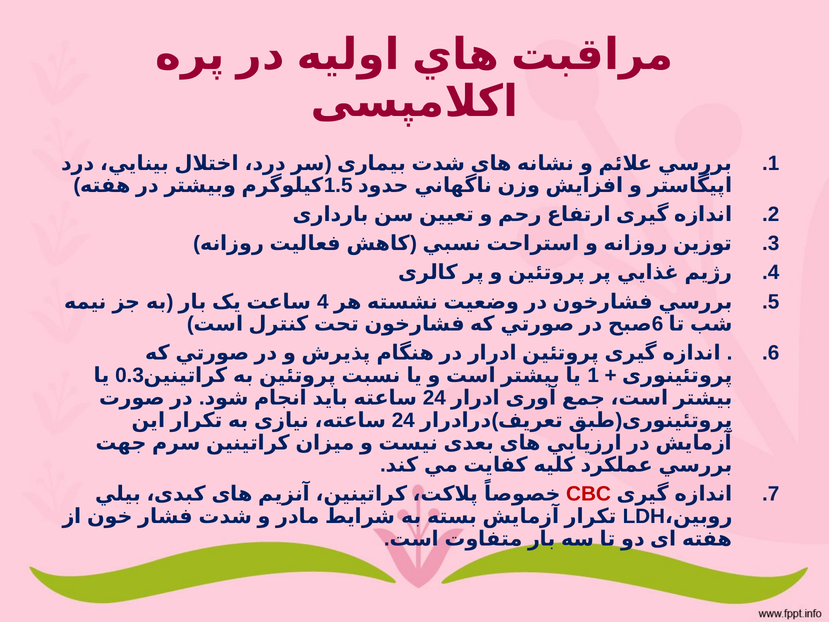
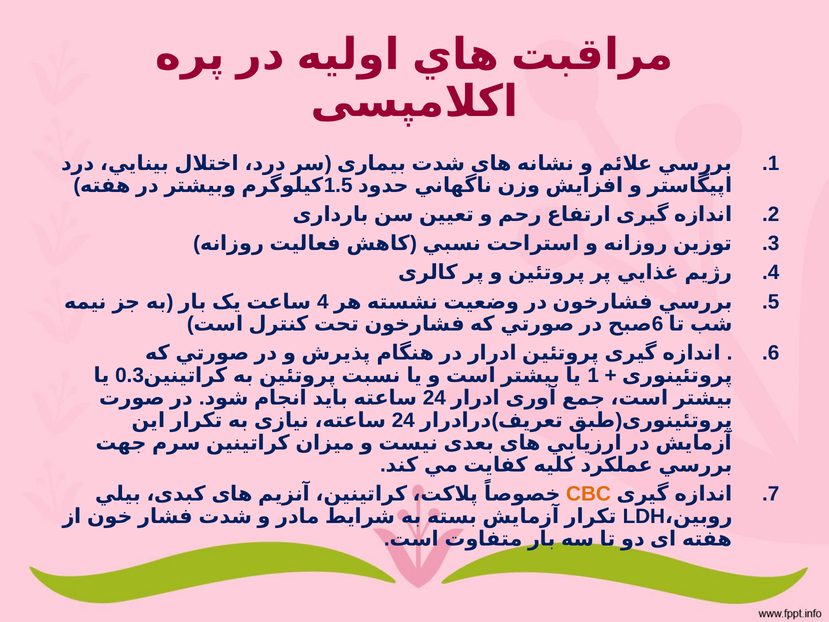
CBC colour: red -> orange (589, 494)
